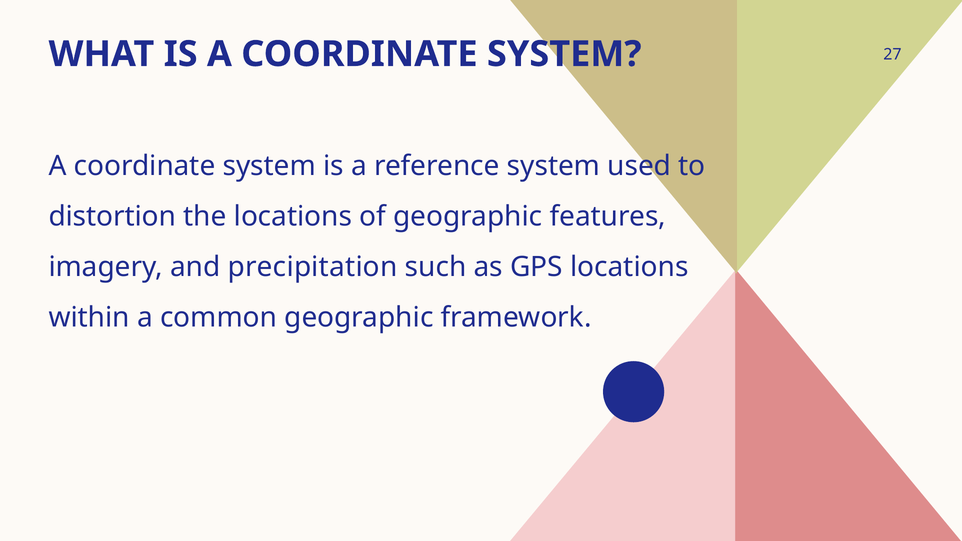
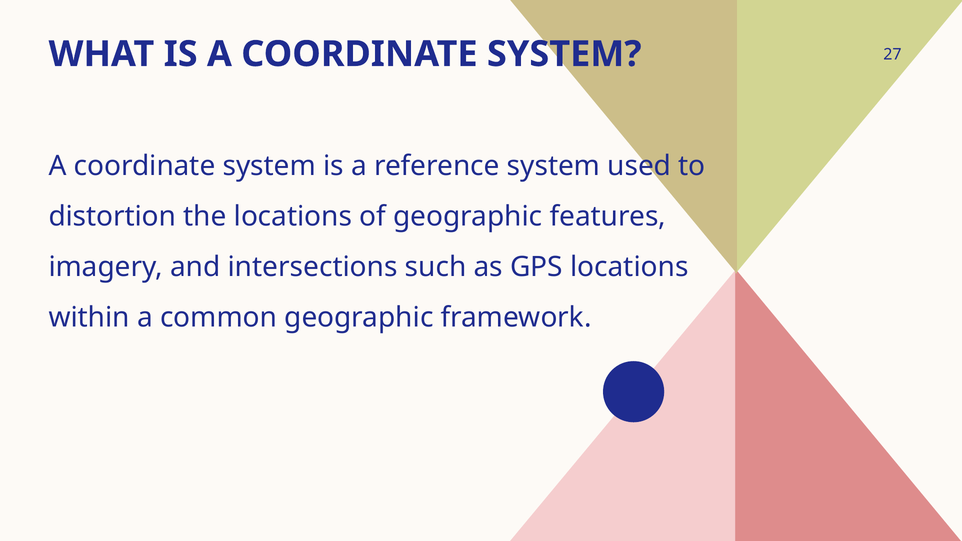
precipitation: precipitation -> intersections (313, 267)
